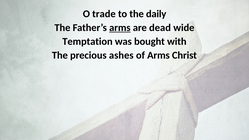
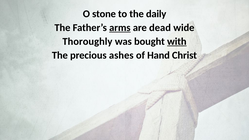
trade: trade -> stone (104, 14)
Temptation: Temptation -> Thoroughly (87, 42)
with underline: none -> present (177, 42)
of Arms: Arms -> Hand (159, 55)
